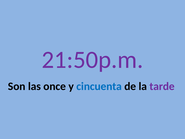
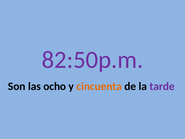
21:50p.m: 21:50p.m -> 82:50p.m (92, 60)
once: once -> ocho (55, 86)
cincuenta colour: blue -> orange (99, 86)
